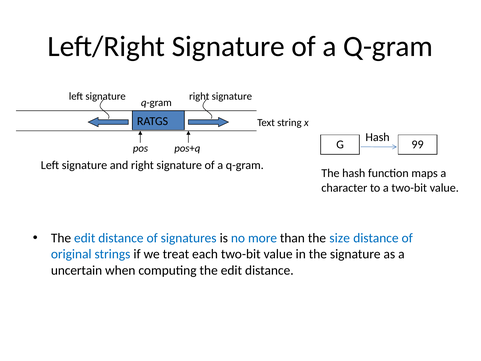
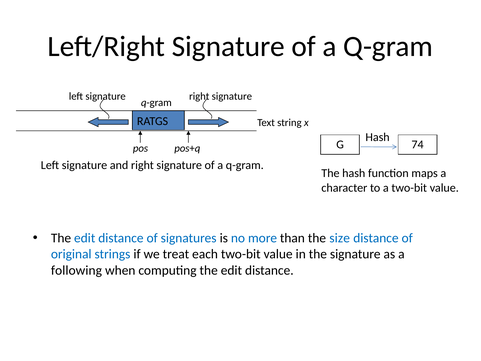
99: 99 -> 74 (418, 145)
uncertain: uncertain -> following (76, 270)
